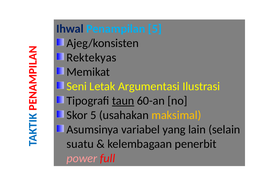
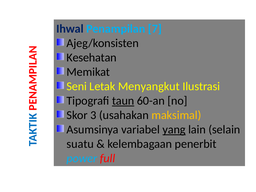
Penampilan 5: 5 -> 7 (155, 29)
Rektekyas: Rektekyas -> Kesehatan (92, 58)
Argumentasi: Argumentasi -> Menyangkut (149, 86)
Skor 5: 5 -> 3 (93, 115)
yang underline: none -> present (174, 130)
power colour: pink -> light blue (82, 158)
